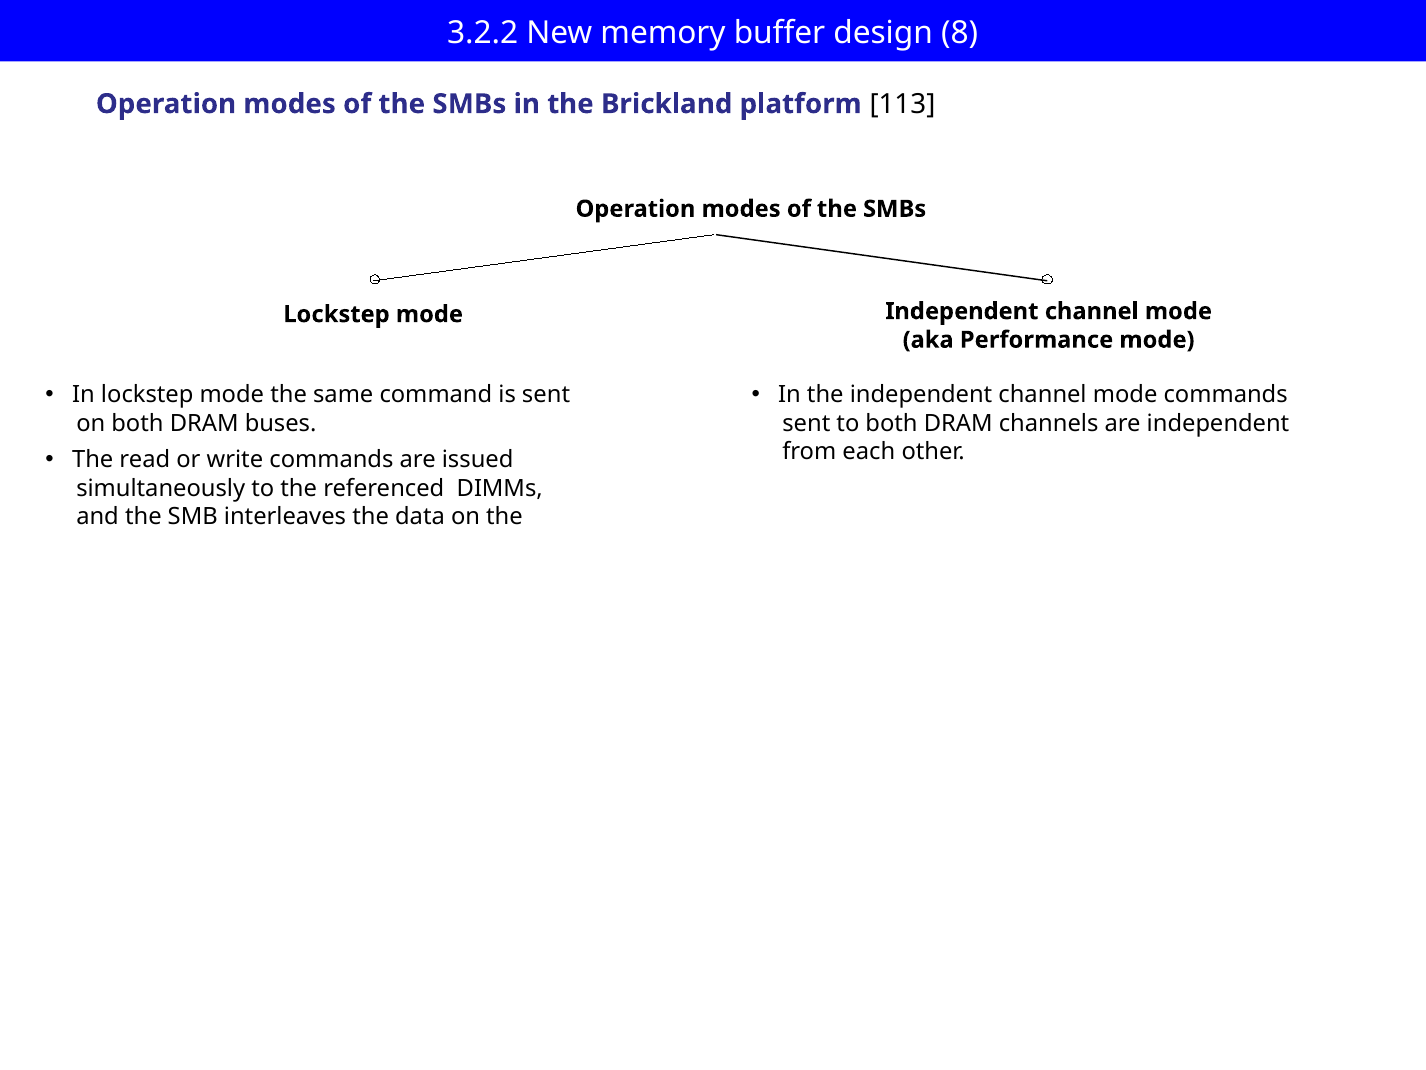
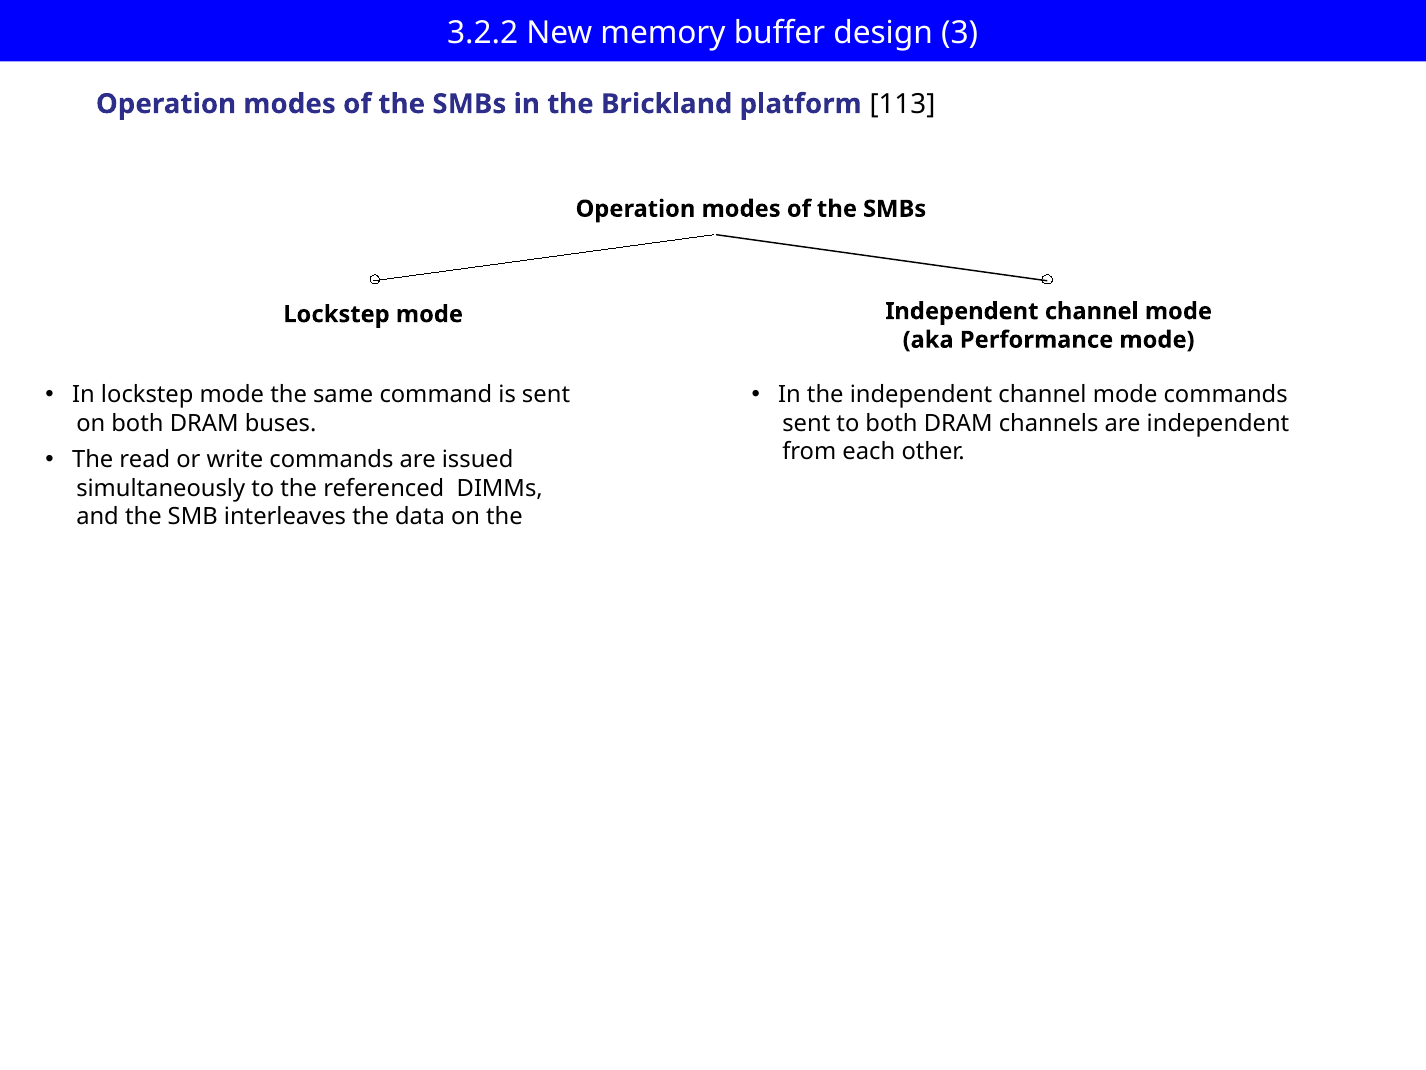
8: 8 -> 3 (960, 33)
